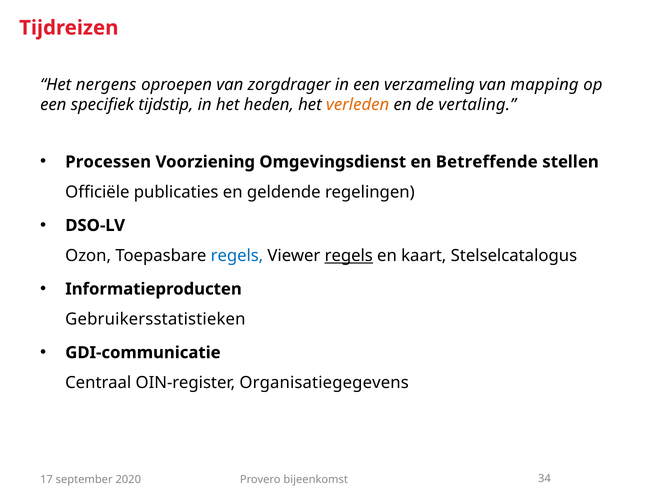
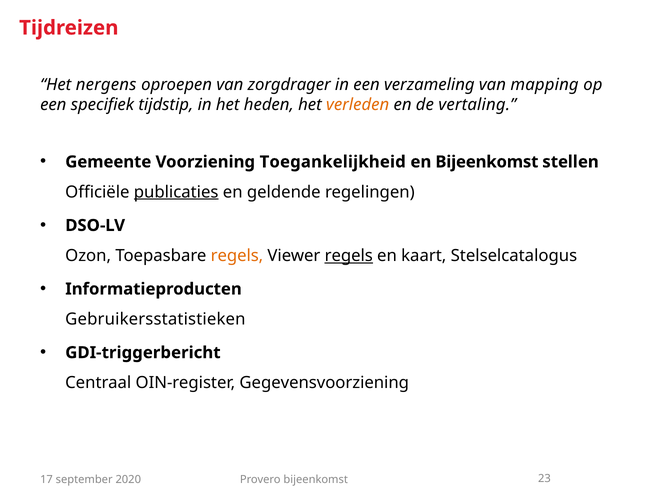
Processen: Processen -> Gemeente (108, 162)
Omgevingsdienst: Omgevingsdienst -> Toegankelijkheid (333, 162)
en Betreffende: Betreffende -> Bijeenkomst (487, 162)
publicaties underline: none -> present (176, 192)
regels colour: blue -> orange (237, 255)
GDI-communicatie: GDI-communicatie -> GDI-triggerbericht (143, 352)
Organisatiegegevens: Organisatiegegevens -> Gegevensvoorziening (324, 383)
34: 34 -> 23 (544, 478)
